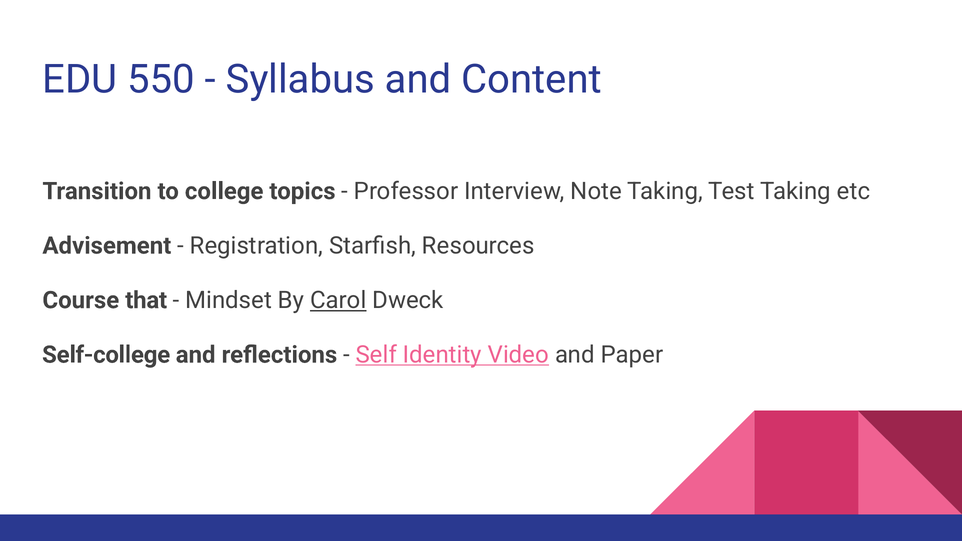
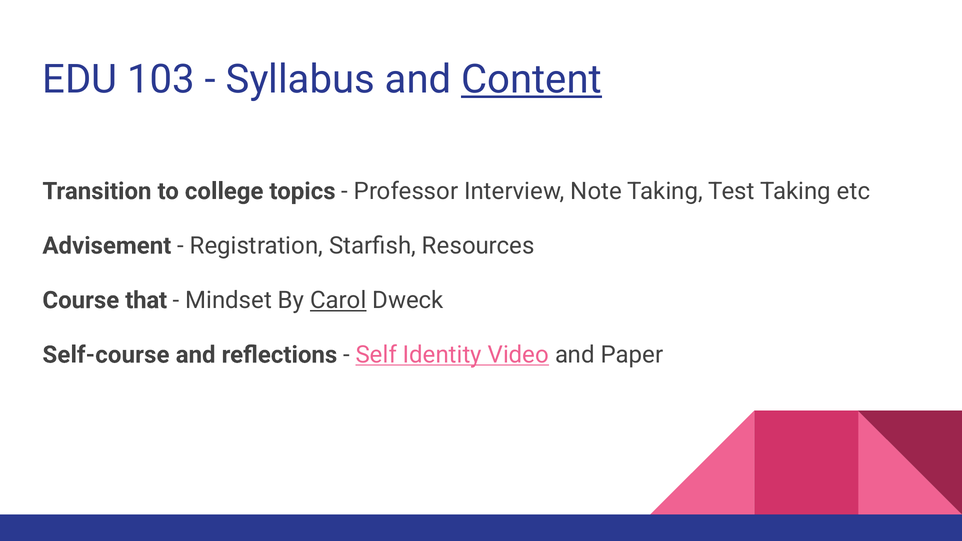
550: 550 -> 103 (161, 80)
Content underline: none -> present (531, 80)
Self-college: Self-college -> Self-course (106, 355)
